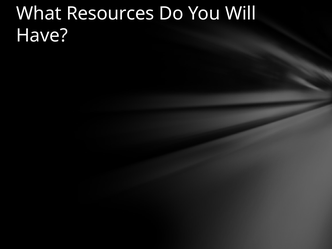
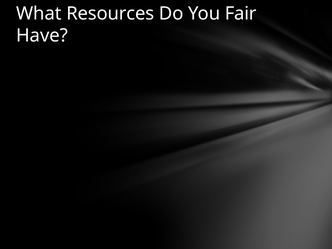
Will: Will -> Fair (241, 13)
